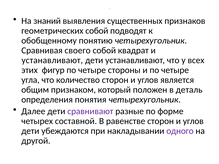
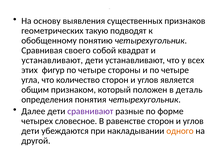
знаний: знаний -> основу (47, 21)
геометрических собой: собой -> такую (97, 31)
составной: составной -> словесное (76, 121)
одного colour: purple -> orange (180, 131)
